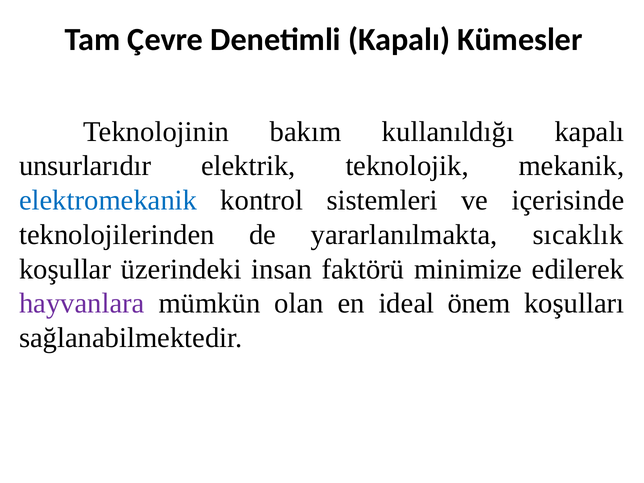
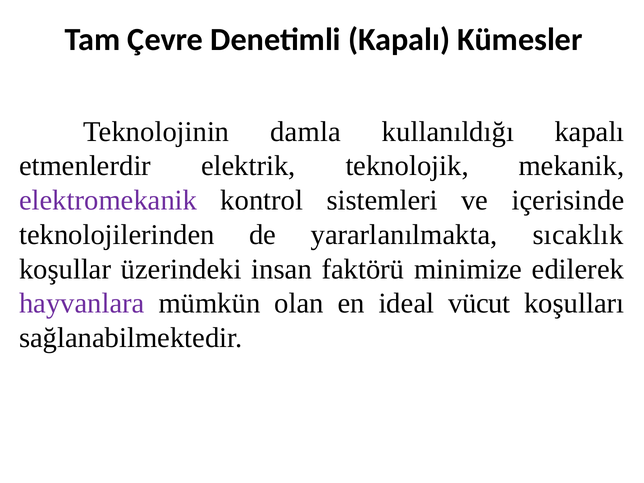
bakım: bakım -> damla (306, 132)
unsurlarıdır: unsurlarıdır -> etmenlerdir (85, 166)
elektromekanik colour: blue -> purple (108, 200)
önem: önem -> vücut (479, 304)
